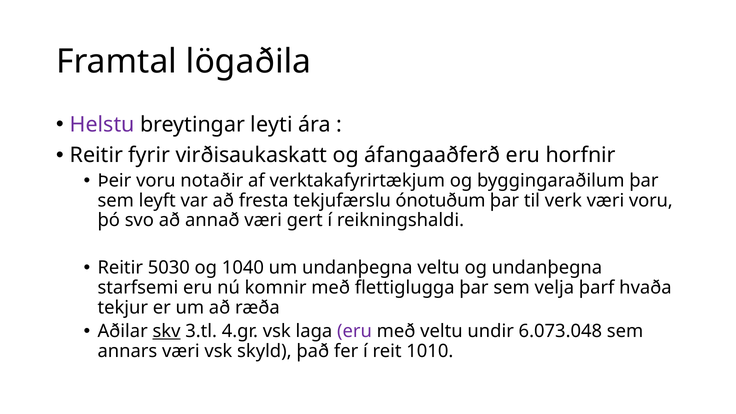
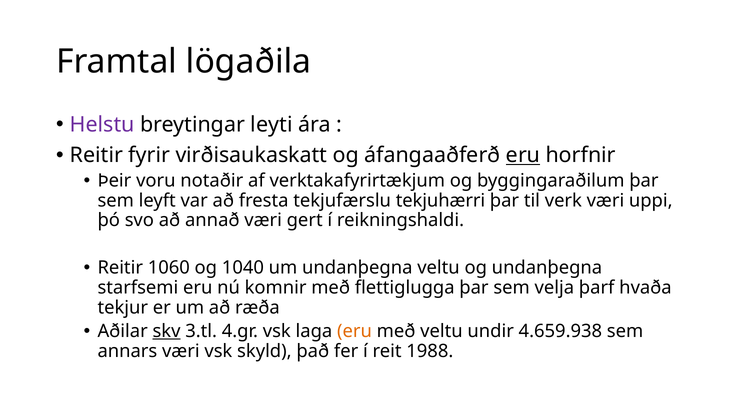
eru underline: none -> present (523, 155)
ónotuðum: ónotuðum -> tekjuhærri (440, 201)
væri voru: voru -> uppi (651, 201)
5030: 5030 -> 1060 (169, 268)
eru colour: purple -> orange (355, 331)
6.073.048: 6.073.048 -> 4.659.938 (560, 331)
1010: 1010 -> 1988 (430, 351)
